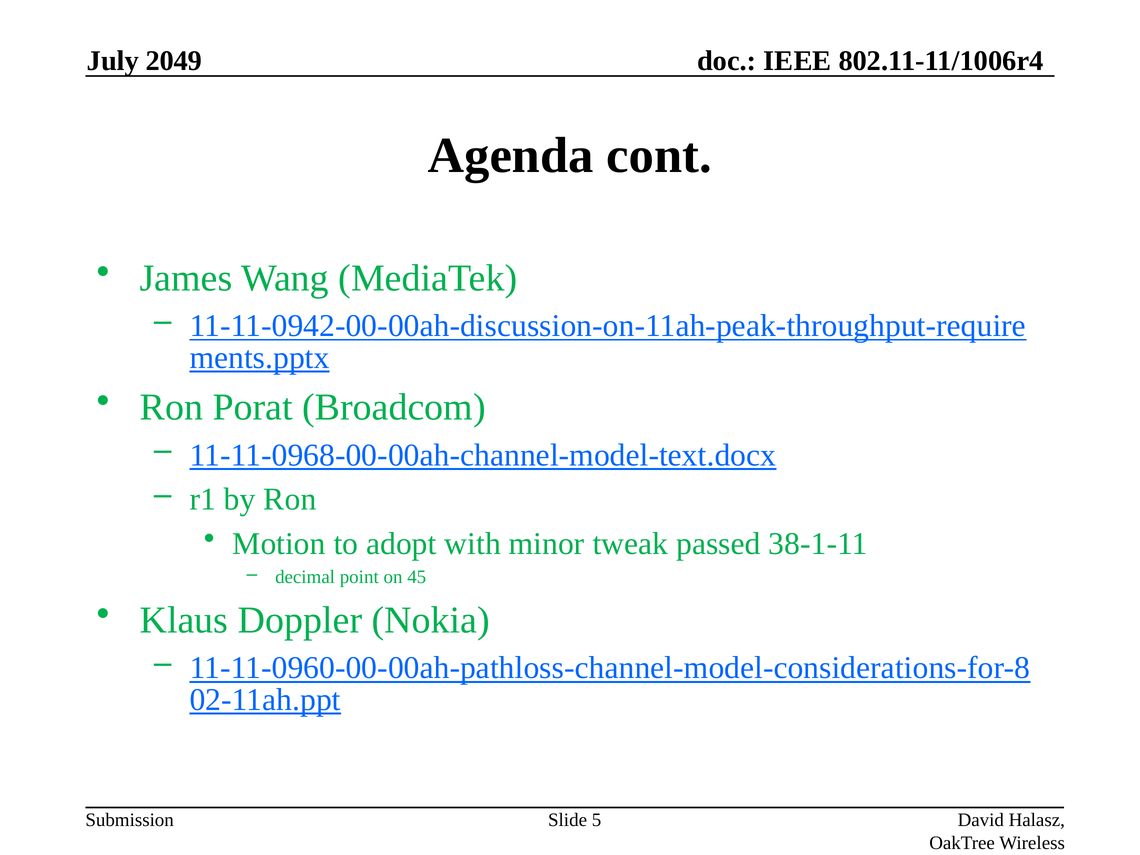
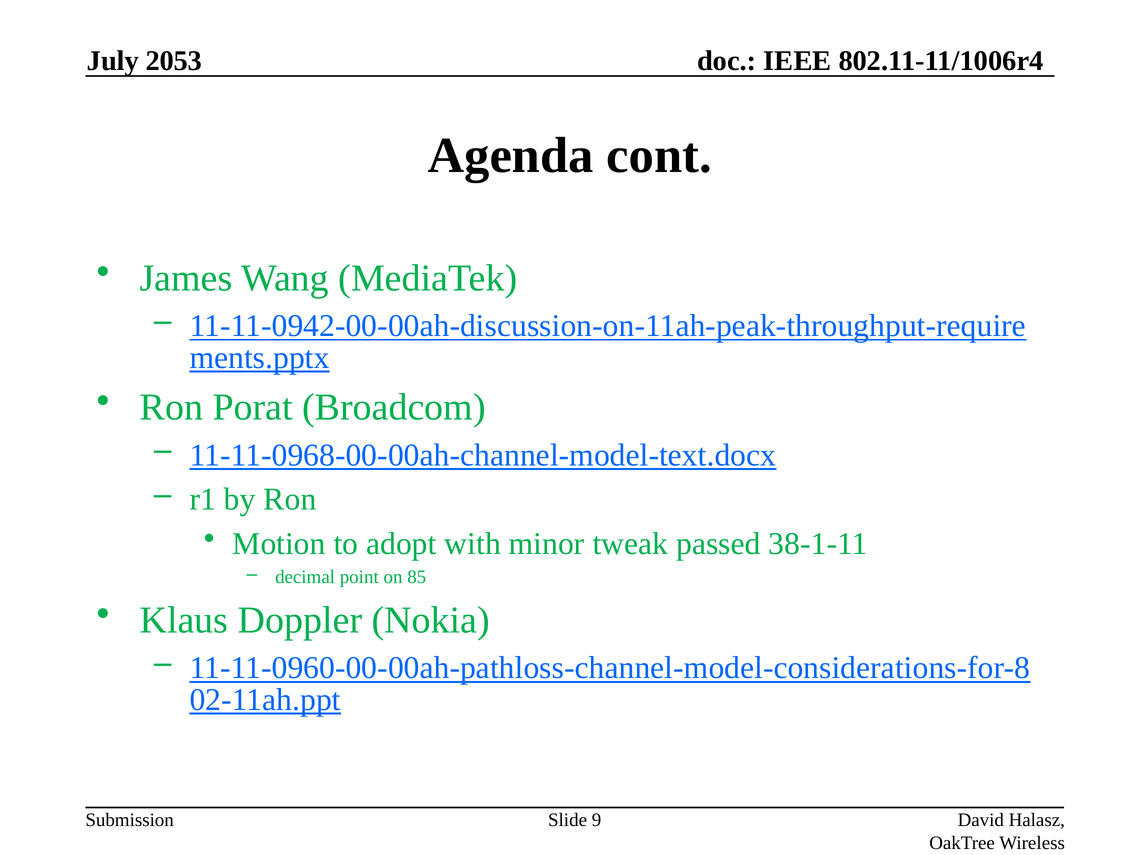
2049: 2049 -> 2053 (174, 61)
45: 45 -> 85 (417, 577)
5: 5 -> 9 (597, 820)
